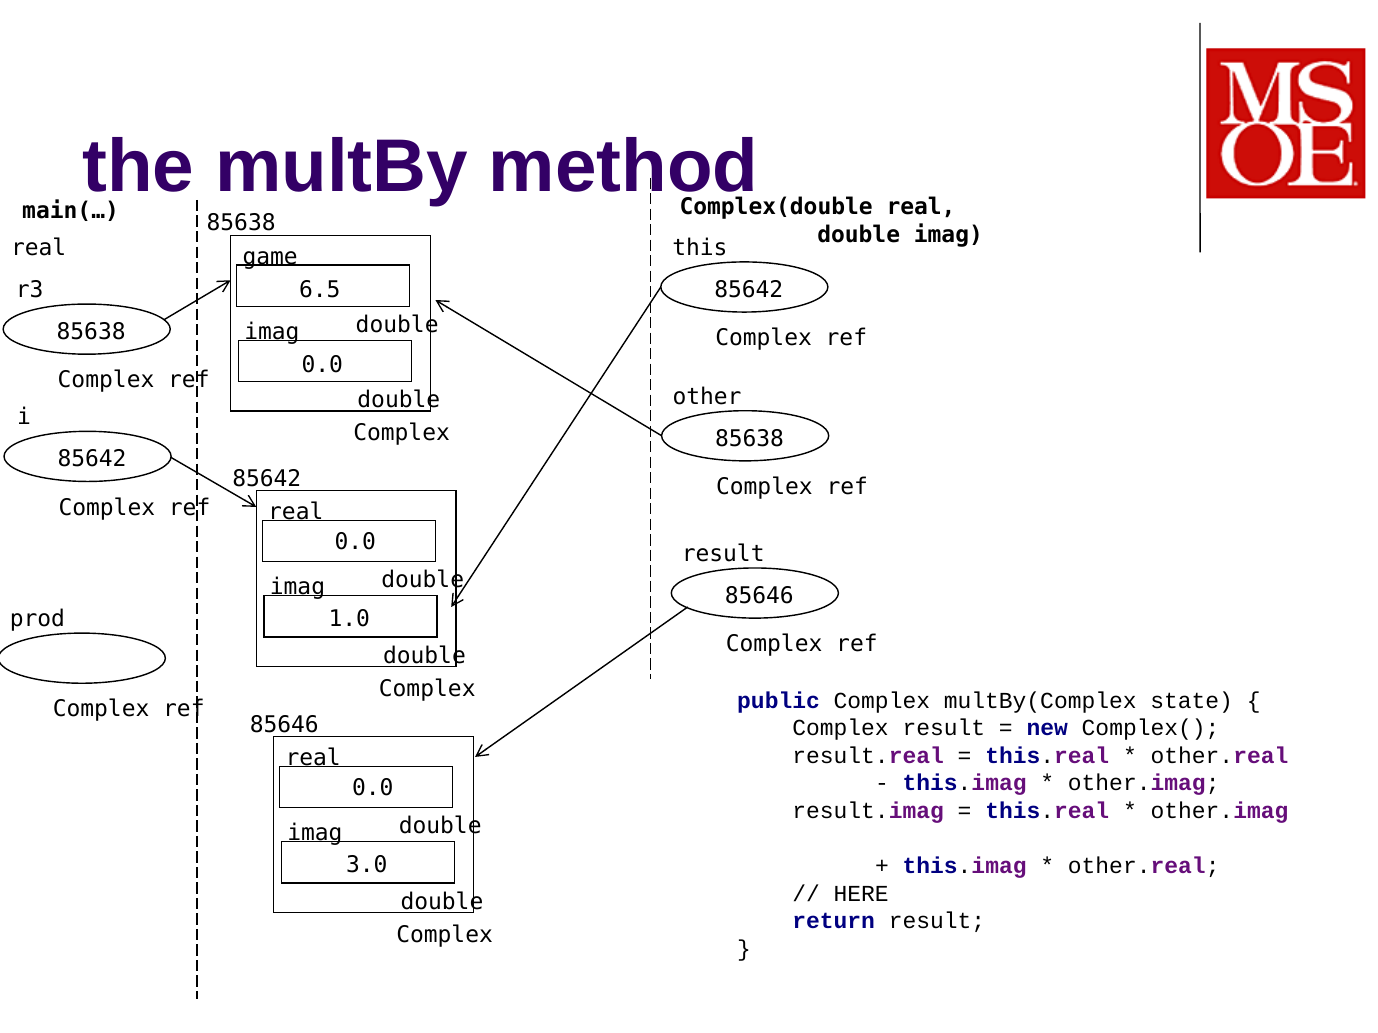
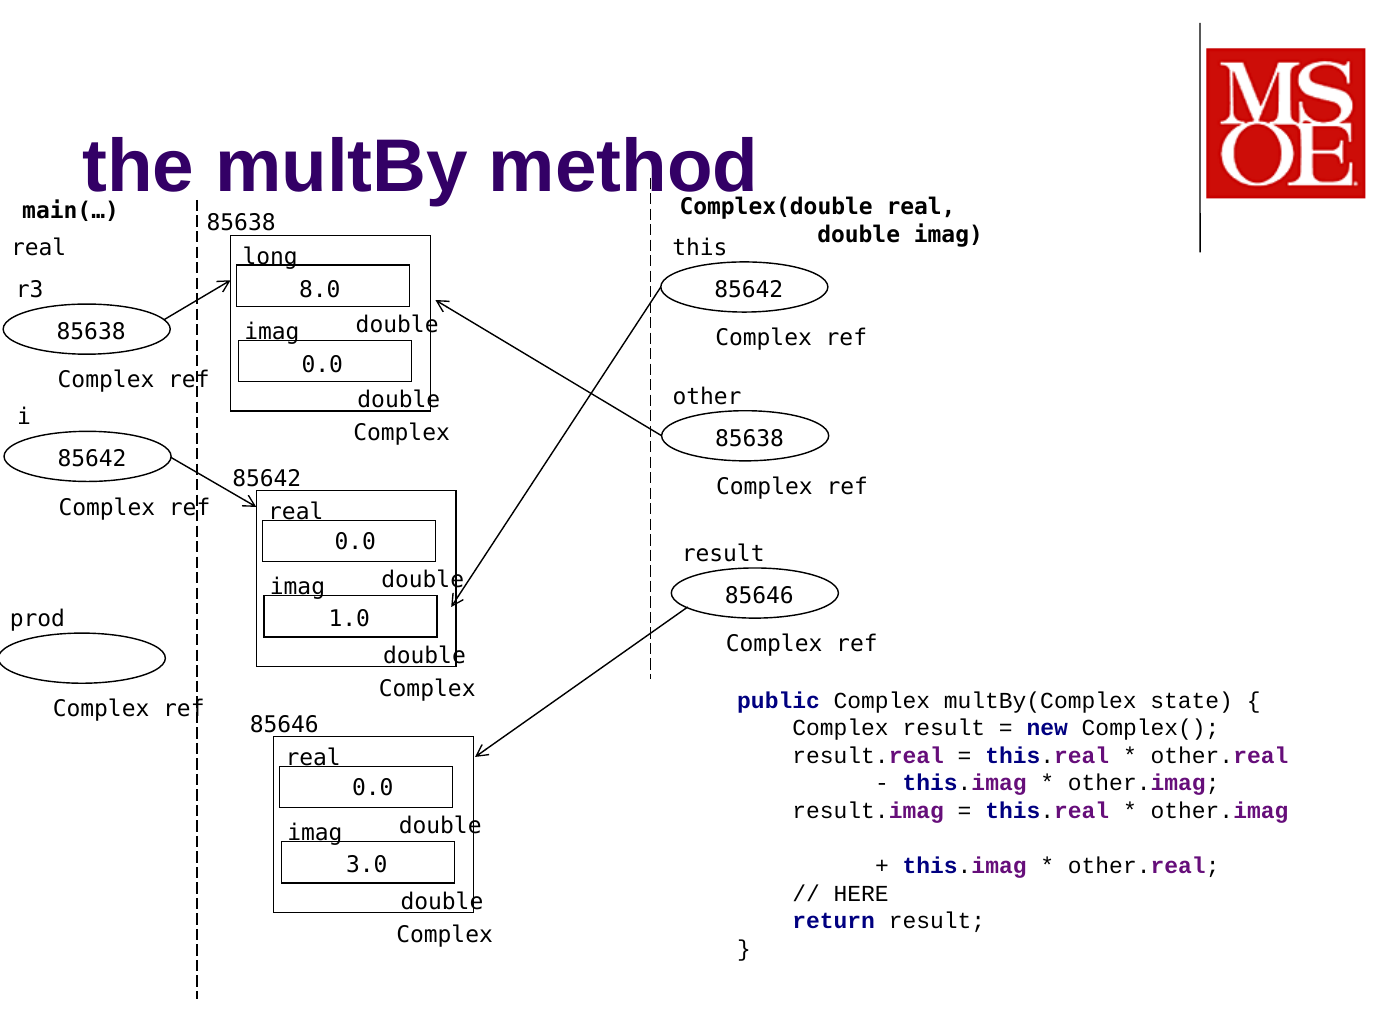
game: game -> long (270, 257)
6.5: 6.5 -> 8.0 (320, 290)
